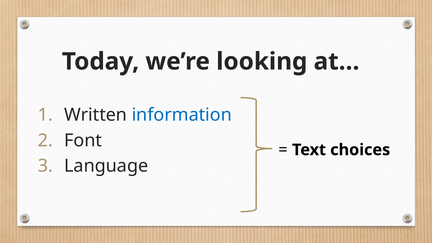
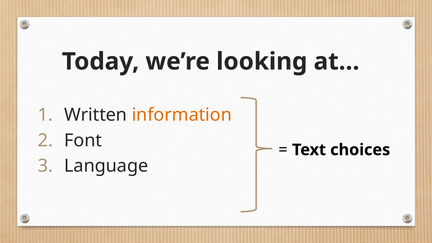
information colour: blue -> orange (182, 115)
